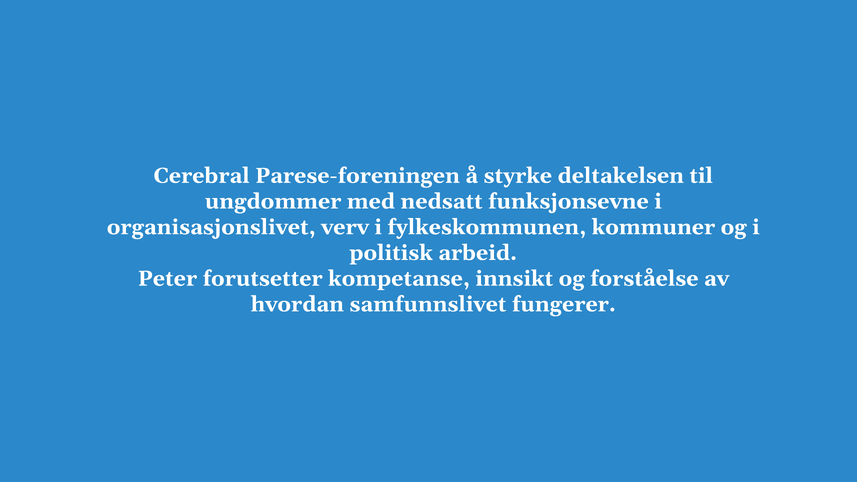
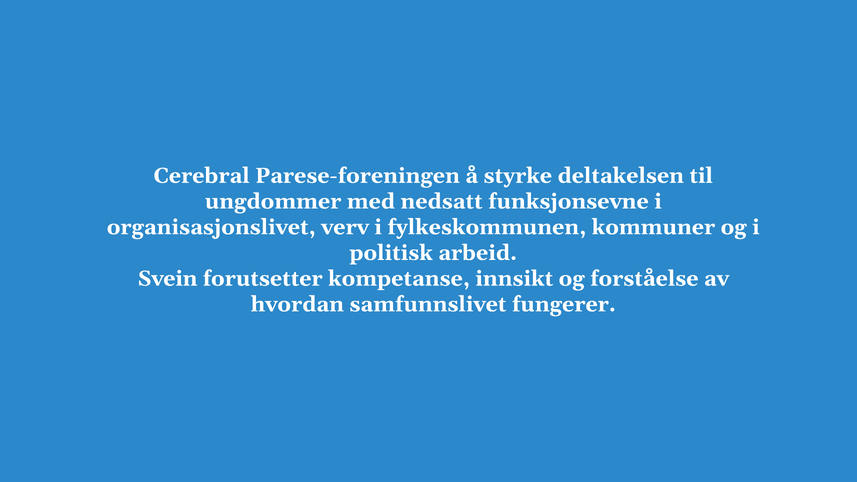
Peter: Peter -> Svein (168, 279)
